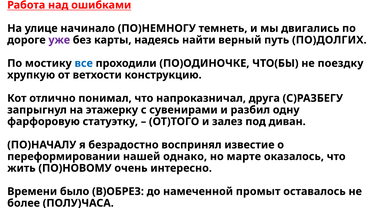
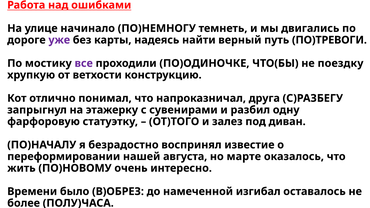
ПО)ДОЛГИХ: ПО)ДОЛГИХ -> ПО)ТРЕВОГИ (329, 40)
все colour: blue -> purple (84, 63)
однако: однако -> августа (185, 157)
промыт: промыт -> изгибал (258, 192)
